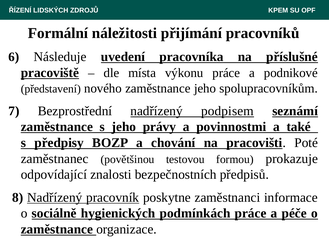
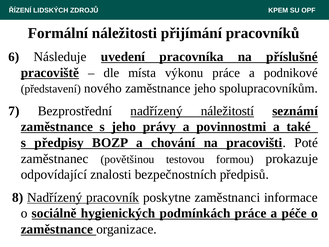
podpisem: podpisem -> náležitostí (228, 111)
